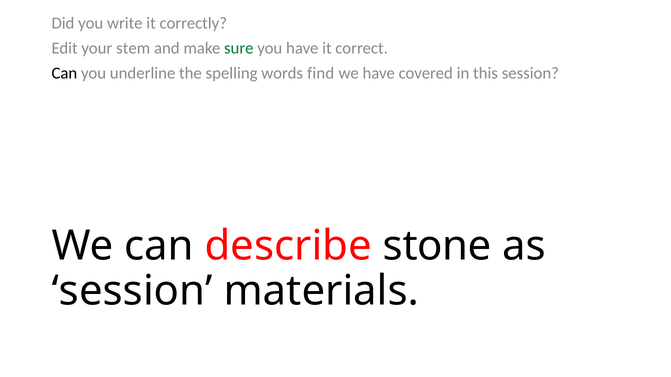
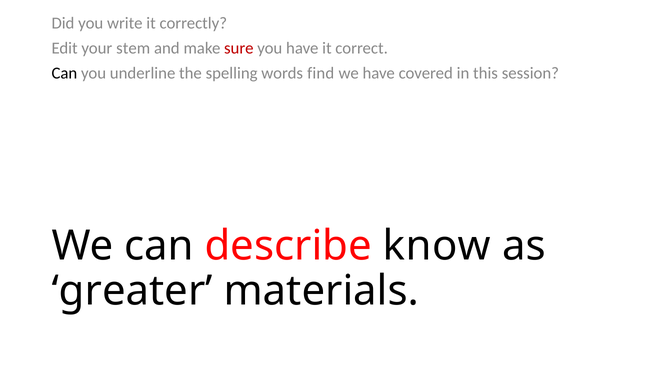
sure colour: green -> red (239, 48)
stone: stone -> know (437, 246)
session: session -> greater (132, 291)
